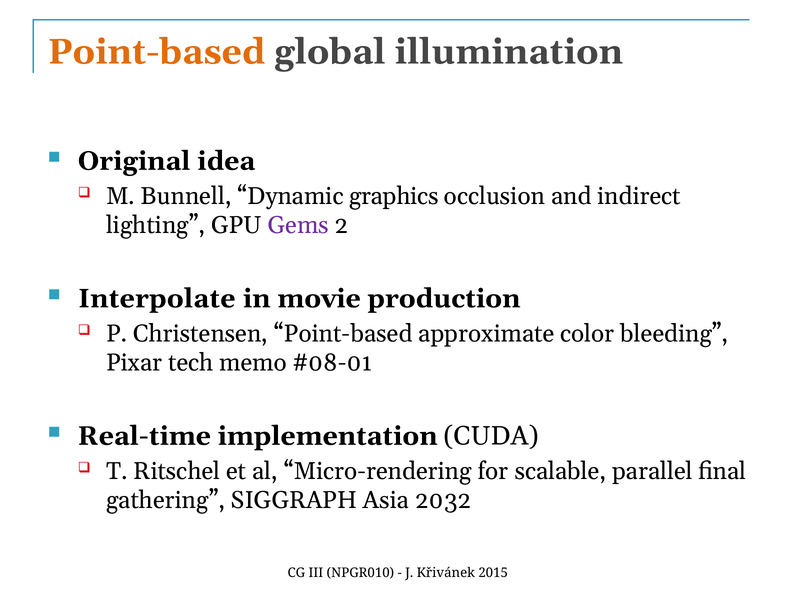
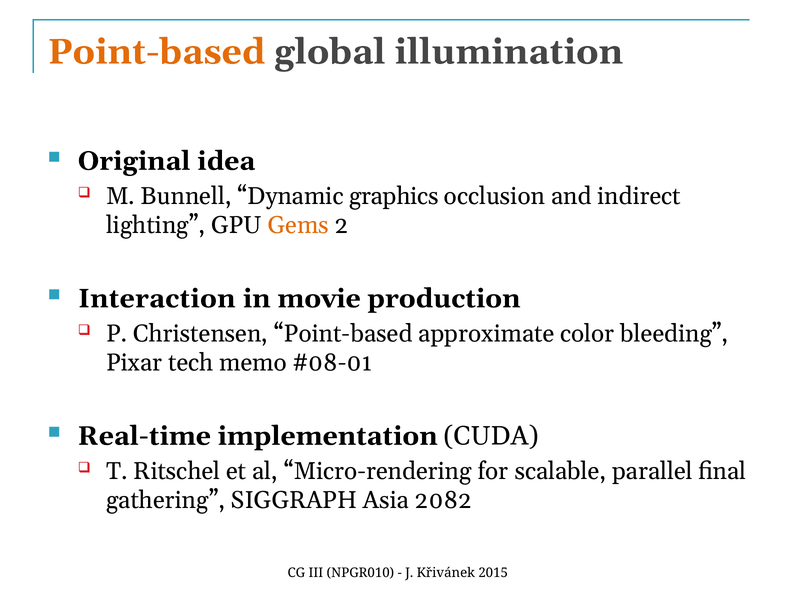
Gems colour: purple -> orange (298, 225)
Interpolate: Interpolate -> Interaction (157, 299)
2032: 2032 -> 2082 (443, 500)
